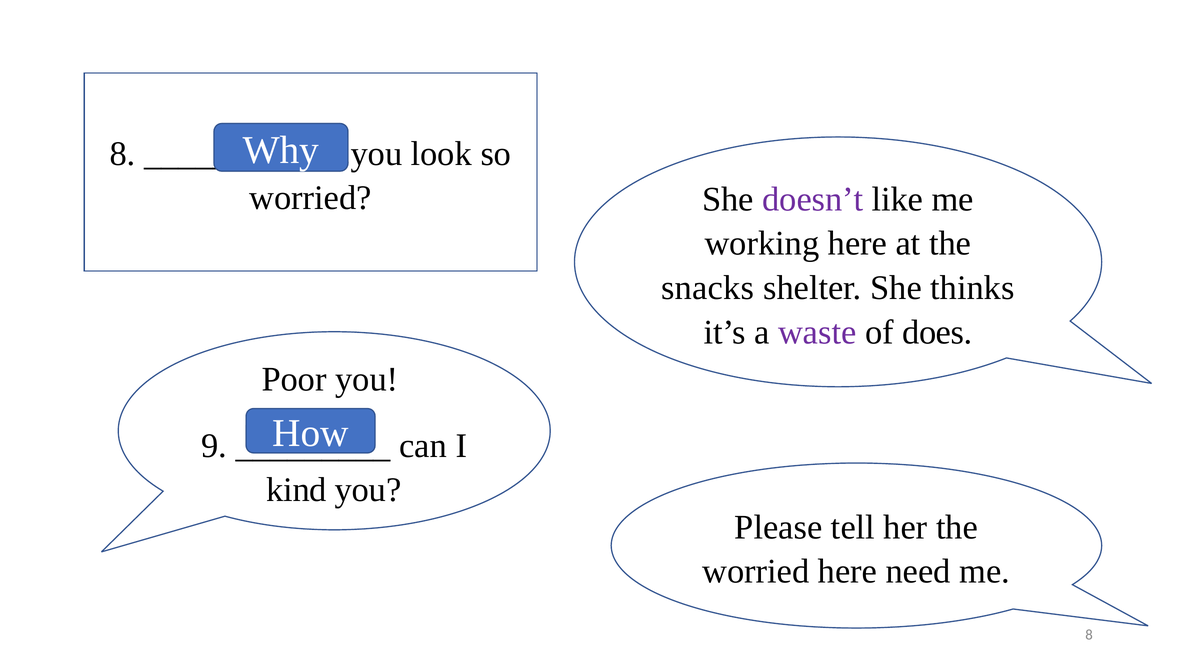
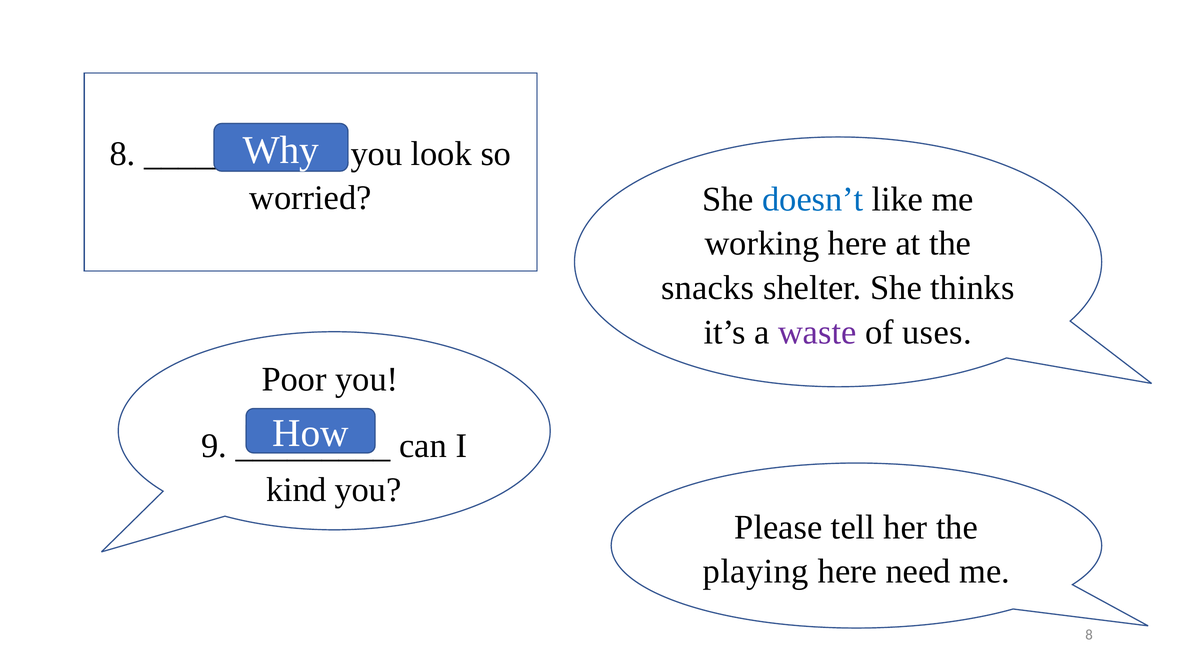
doesn’t colour: purple -> blue (813, 199)
does: does -> uses (937, 332)
worried: worried -> playing (756, 572)
